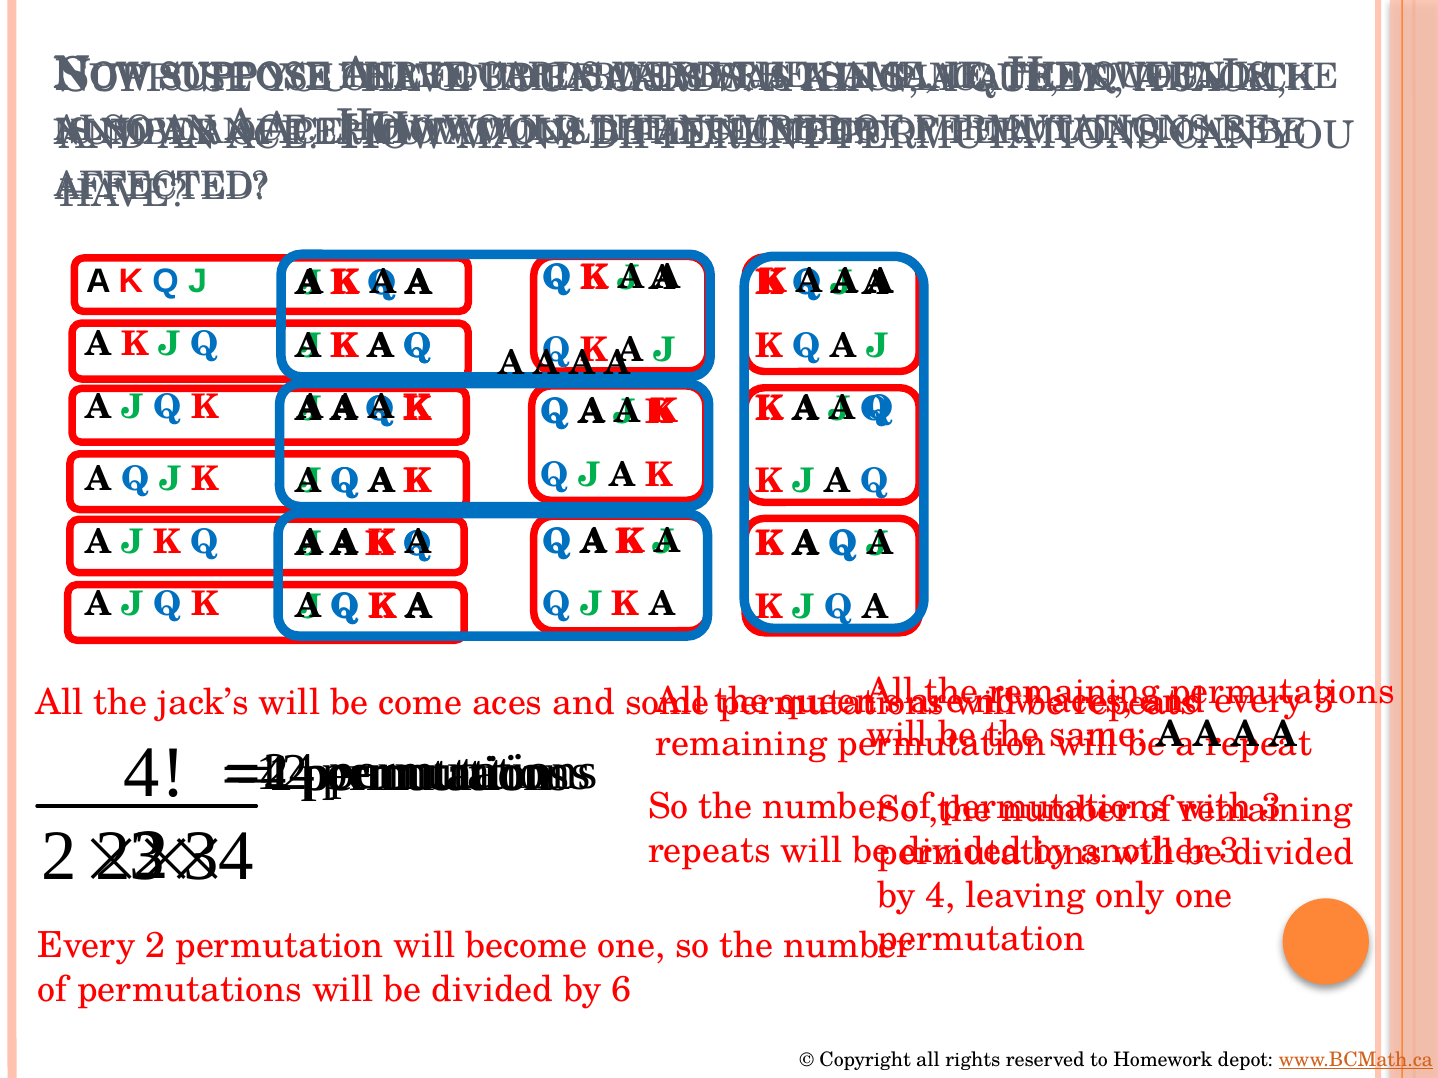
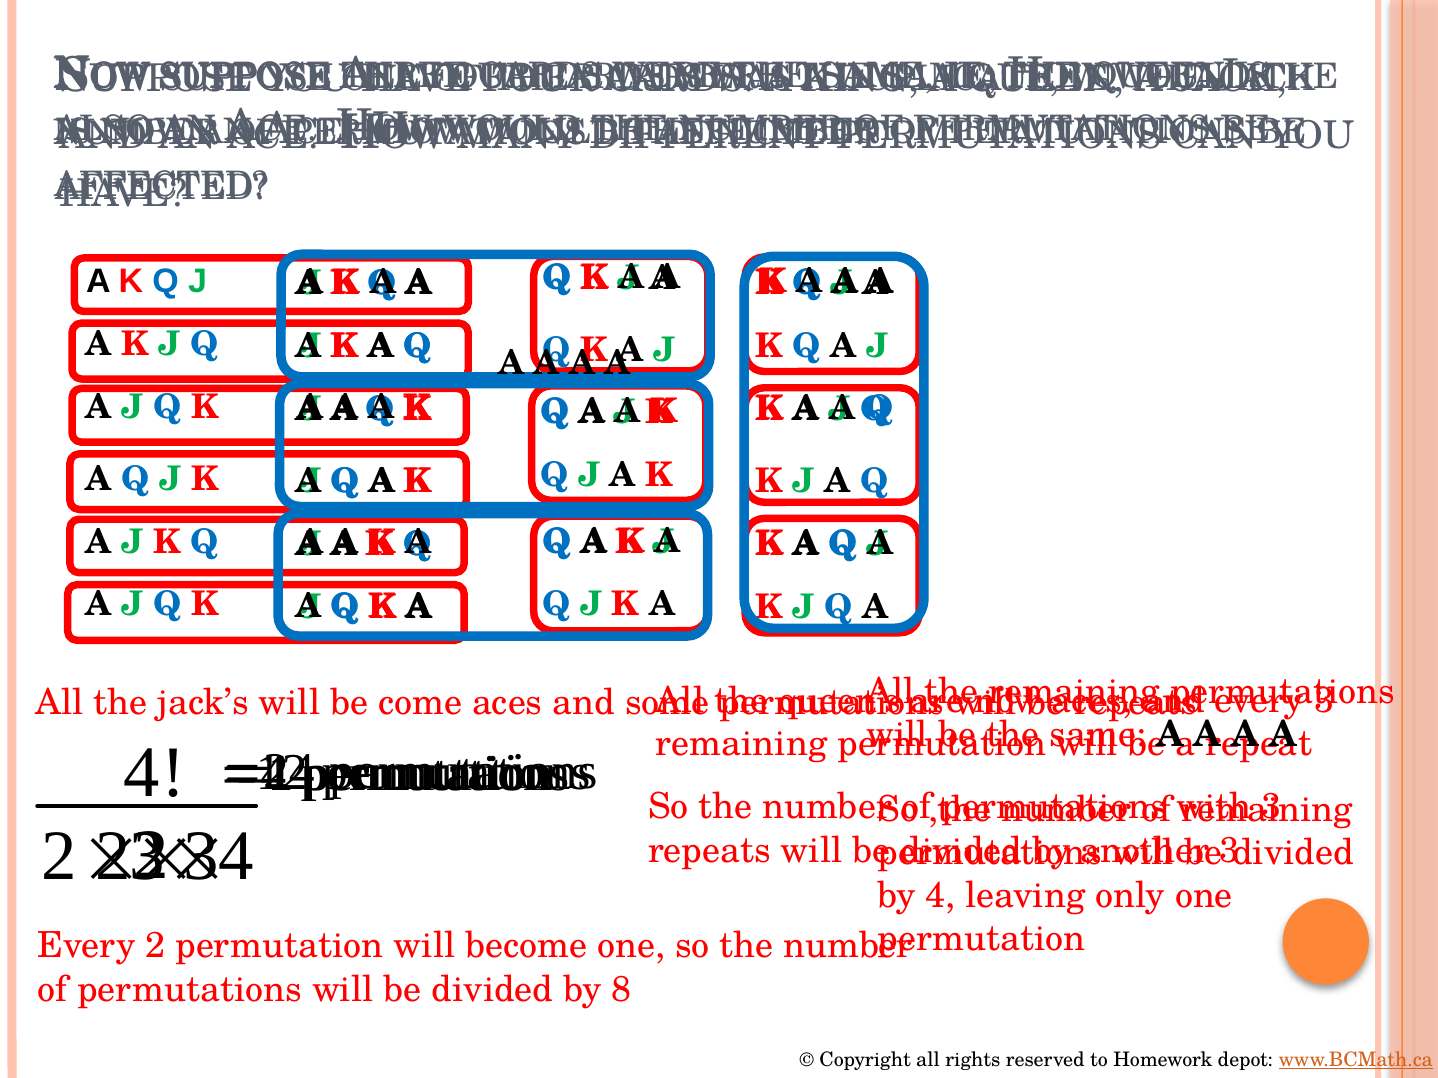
6: 6 -> 8 (622, 990)
